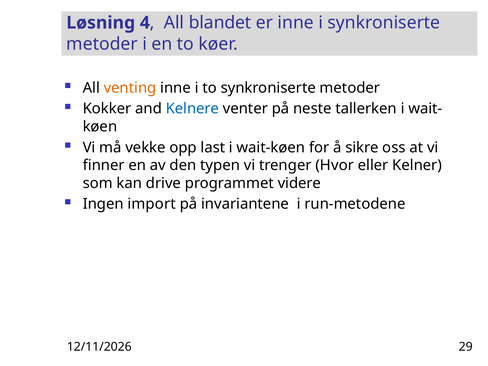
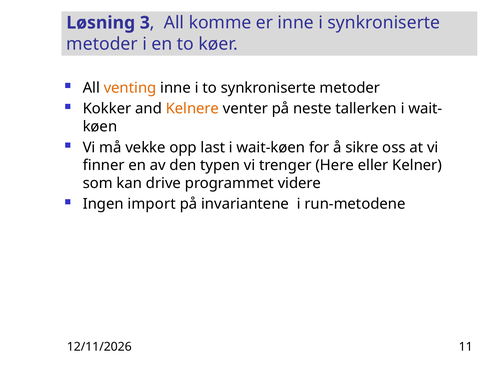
4: 4 -> 3 (145, 23)
blandet: blandet -> komme (220, 23)
Kelnere colour: blue -> orange (192, 109)
Hvor: Hvor -> Here (335, 165)
29: 29 -> 11 (466, 347)
